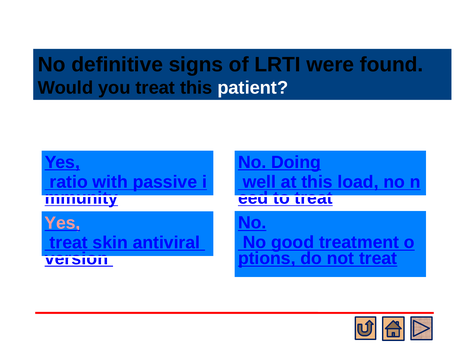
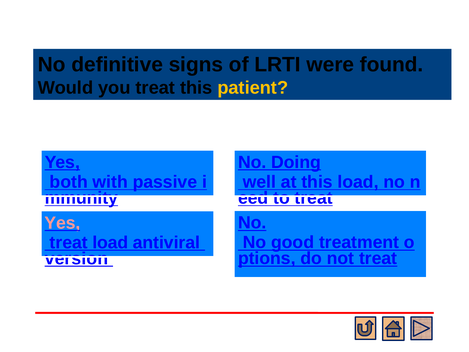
patient colour: white -> yellow (253, 88)
ratio: ratio -> both (69, 182)
treat skin: skin -> load (110, 242)
